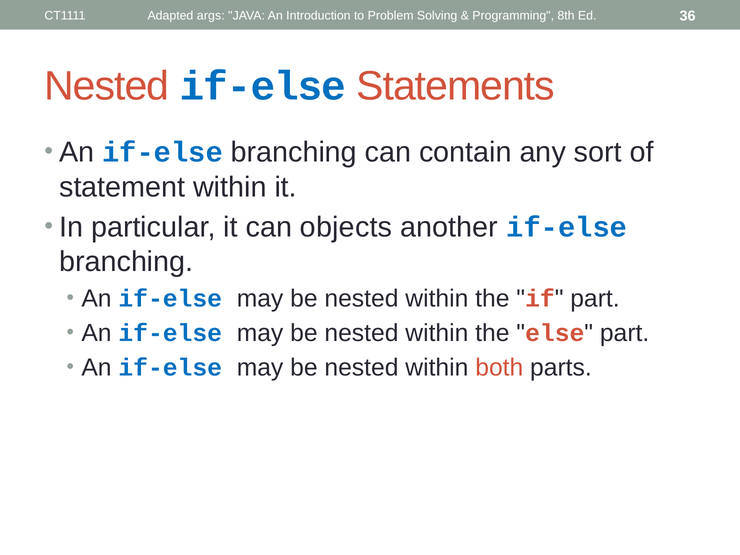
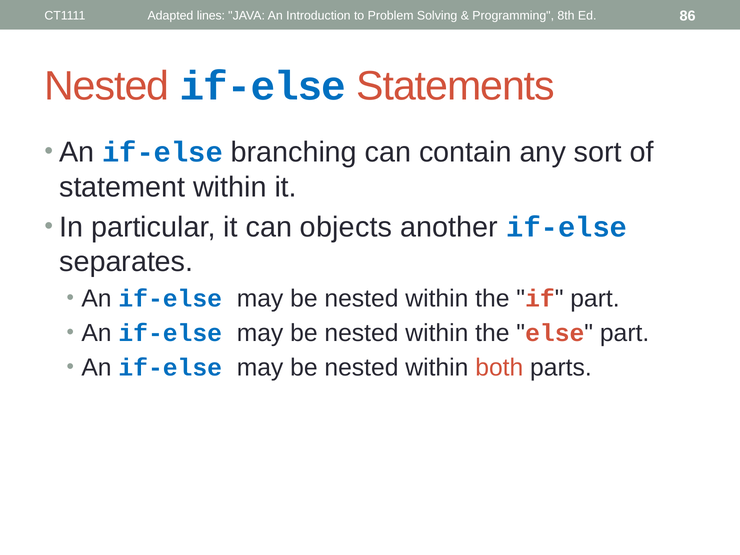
args: args -> lines (211, 16)
36: 36 -> 86 (688, 16)
branching: branching -> separates (126, 262)
